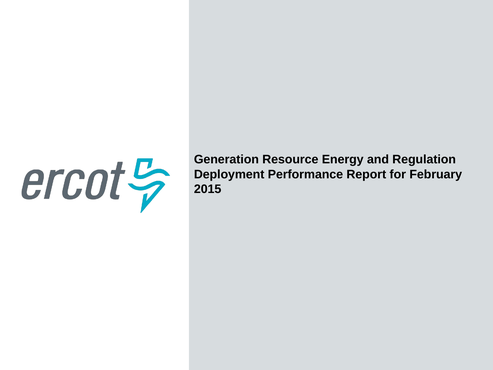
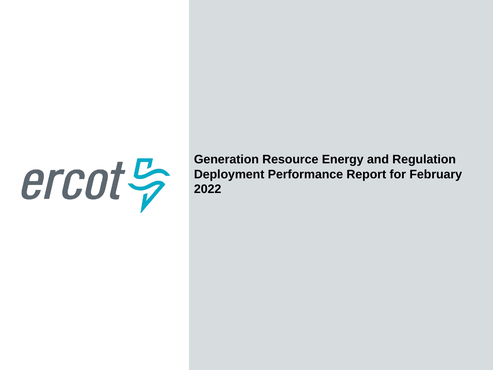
2015: 2015 -> 2022 (208, 189)
